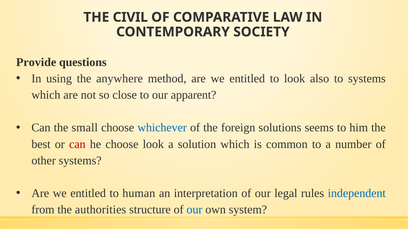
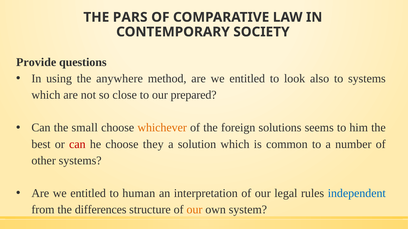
CIVIL: CIVIL -> PARS (130, 17)
apparent: apparent -> prepared (194, 95)
whichever colour: blue -> orange (162, 128)
choose look: look -> they (153, 144)
authorities: authorities -> differences (101, 210)
our colour: blue -> orange (195, 210)
